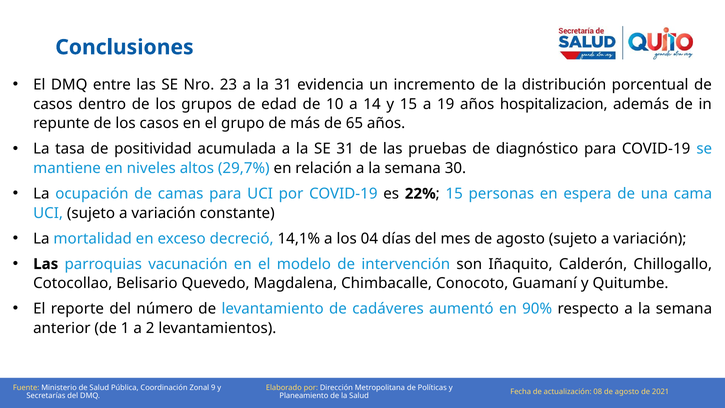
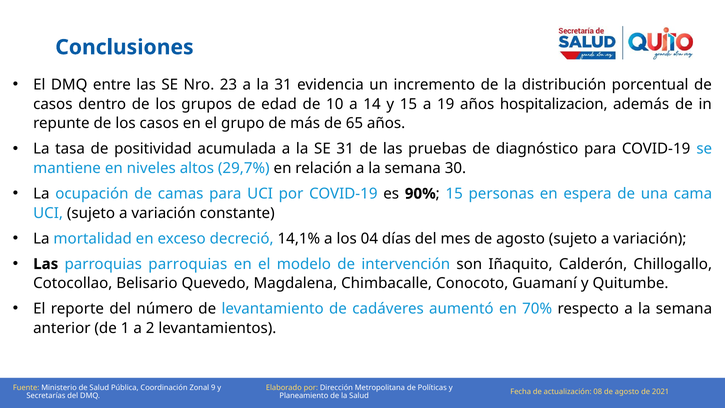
22%: 22% -> 90% (420, 194)
parroquias vacunación: vacunación -> parroquias (188, 264)
90%: 90% -> 70% (537, 309)
